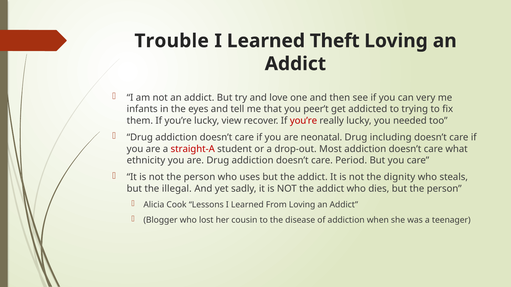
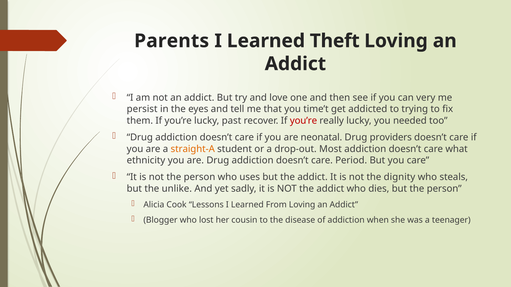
Trouble: Trouble -> Parents (172, 41)
infants: infants -> persist (142, 109)
peer’t: peer’t -> time’t (316, 109)
view: view -> past (231, 121)
including: including -> providers (391, 138)
straight-A colour: red -> orange (193, 149)
illegal: illegal -> unlike (177, 189)
